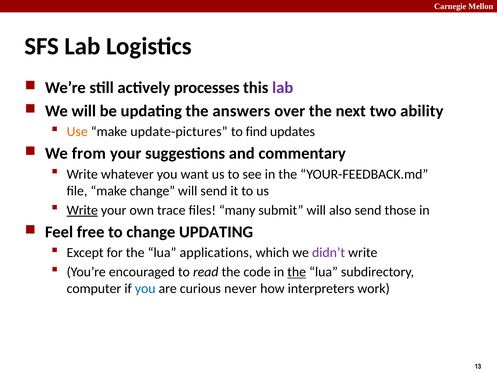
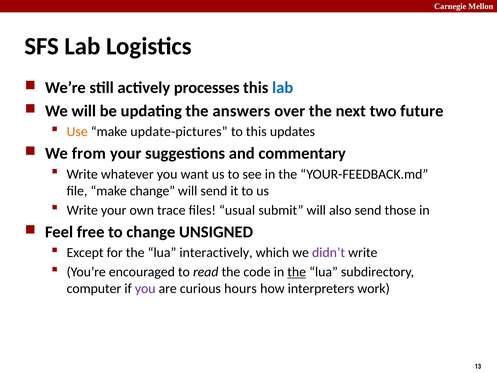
lab colour: purple -> blue (283, 88)
ability: ability -> future (422, 111)
to find: find -> this (256, 132)
Write underline: present -> none (82, 210)
many: many -> usual (237, 210)
change UPDATING: UPDATING -> UNSIGNED (216, 232)
applications: applications -> interactively (216, 253)
you colour: blue -> purple (145, 288)
never: never -> hours (240, 288)
